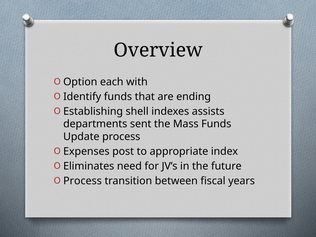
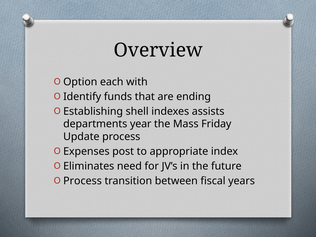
sent: sent -> year (141, 124)
Mass Funds: Funds -> Friday (216, 124)
